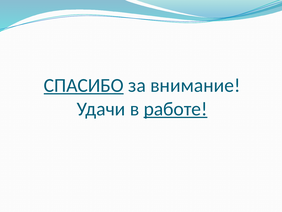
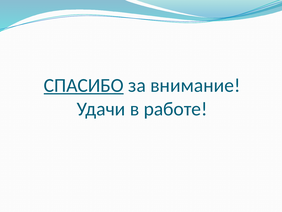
работе underline: present -> none (176, 109)
